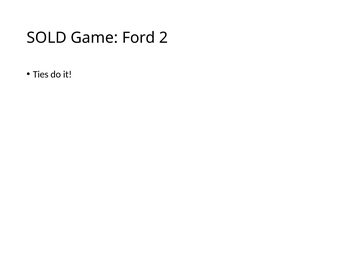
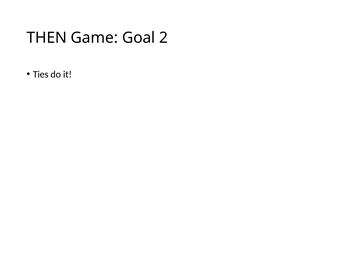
SOLD: SOLD -> THEN (47, 38)
Ford: Ford -> Goal (139, 38)
